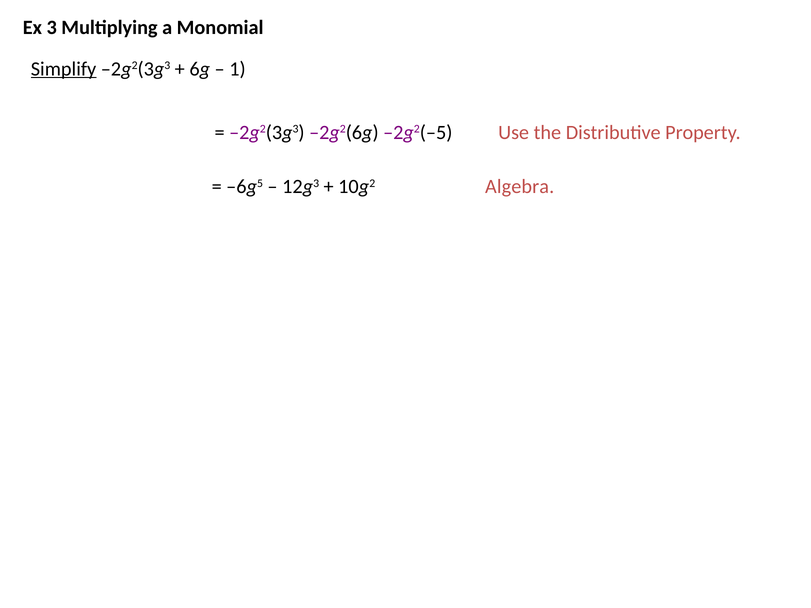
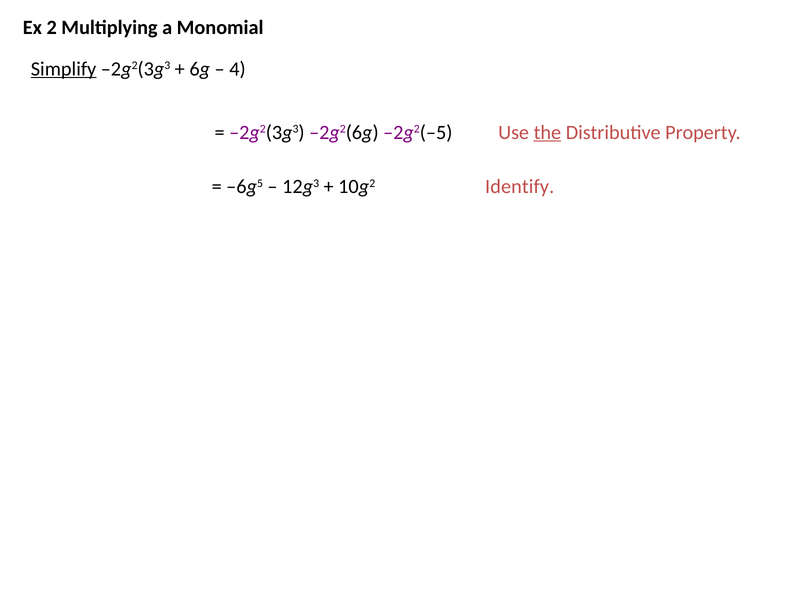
3: 3 -> 2 (52, 27)
1: 1 -> 4 (237, 69)
the underline: none -> present (547, 132)
Algebra: Algebra -> Identify (520, 187)
